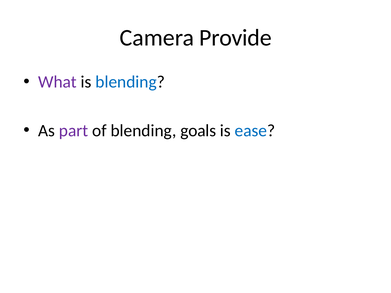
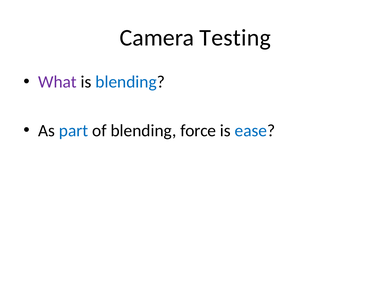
Provide: Provide -> Testing (235, 38)
part colour: purple -> blue (74, 131)
goals: goals -> force (198, 131)
